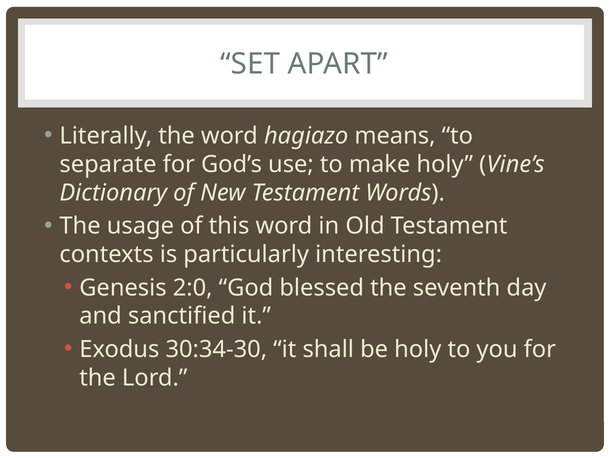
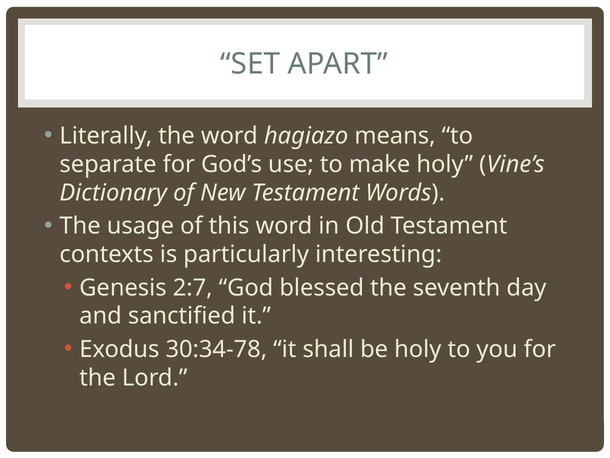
2:0: 2:0 -> 2:7 (193, 287)
30:34-30: 30:34-30 -> 30:34-78 (216, 349)
